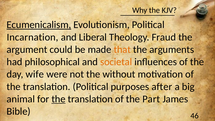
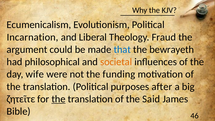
Ecumenicalism underline: present -> none (39, 25)
that colour: orange -> blue (122, 49)
arguments: arguments -> bewrayeth (172, 49)
without: without -> funding (119, 74)
animal: animal -> ζητεῖτε (21, 99)
Part: Part -> Said (151, 99)
